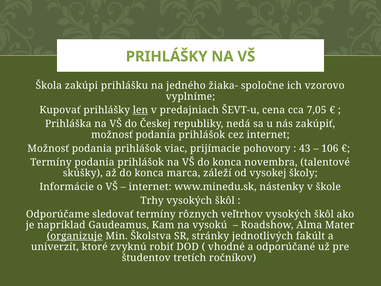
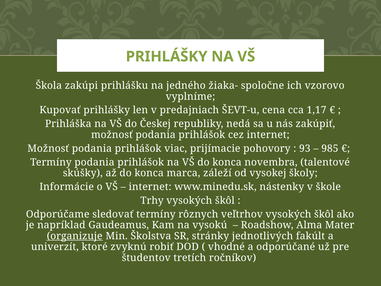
len underline: present -> none (140, 110)
7,05: 7,05 -> 1,17 (317, 110)
43: 43 -> 93 (305, 148)
106: 106 -> 985 (330, 148)
